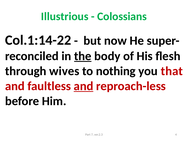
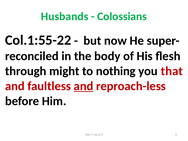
Illustrious: Illustrious -> Husbands (65, 16)
Col.1:14-22: Col.1:14-22 -> Col.1:55-22 (38, 40)
the underline: present -> none (83, 56)
wives: wives -> might (64, 71)
